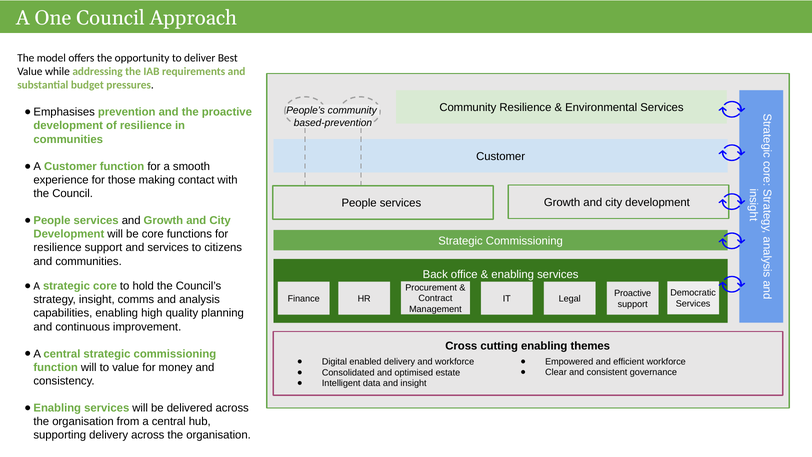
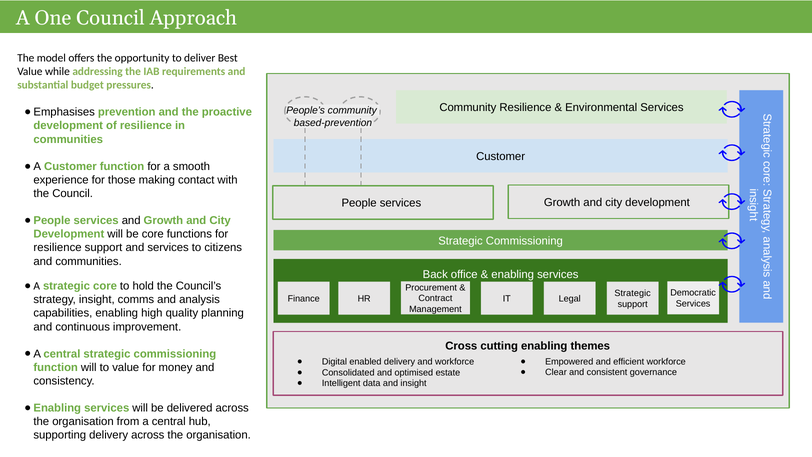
Proactive: Proactive -> Strategic (633, 293)
